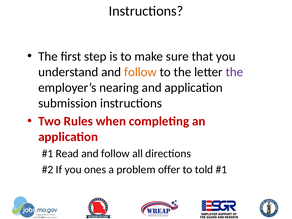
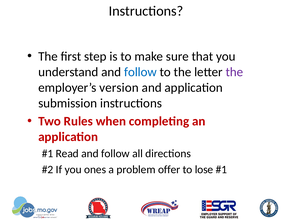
follow colour: orange -> blue (140, 72)
nearing: nearing -> version (119, 88)
told: told -> lose (204, 170)
